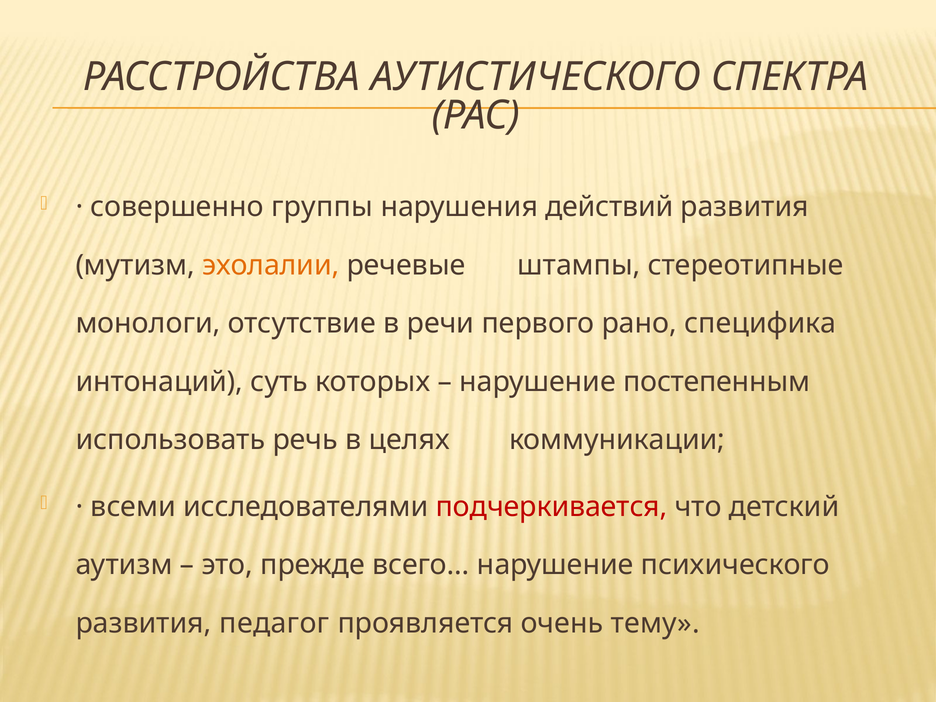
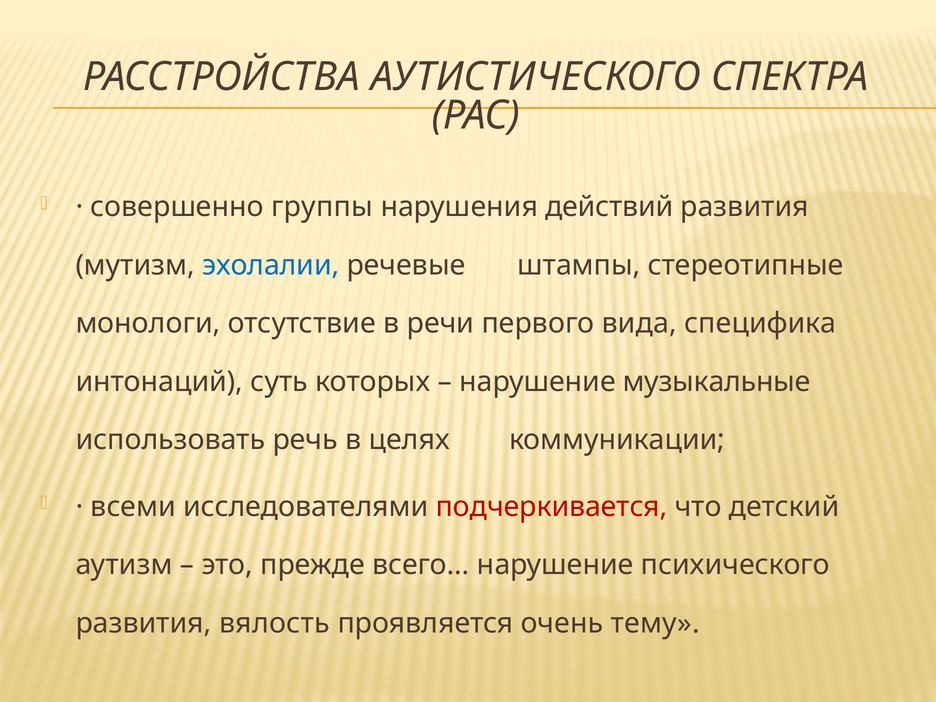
эхолалии colour: orange -> blue (271, 265)
рано: рано -> вида (639, 323)
постепенным: постепенным -> музыкальные (717, 382)
педагог: педагог -> вялость (274, 623)
